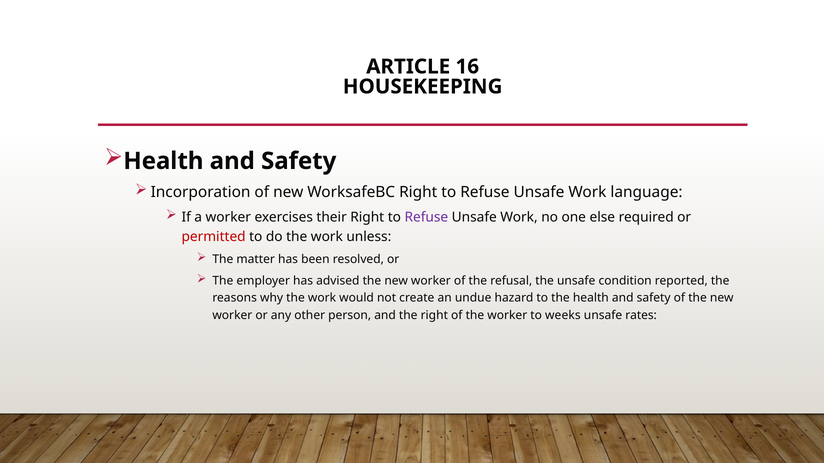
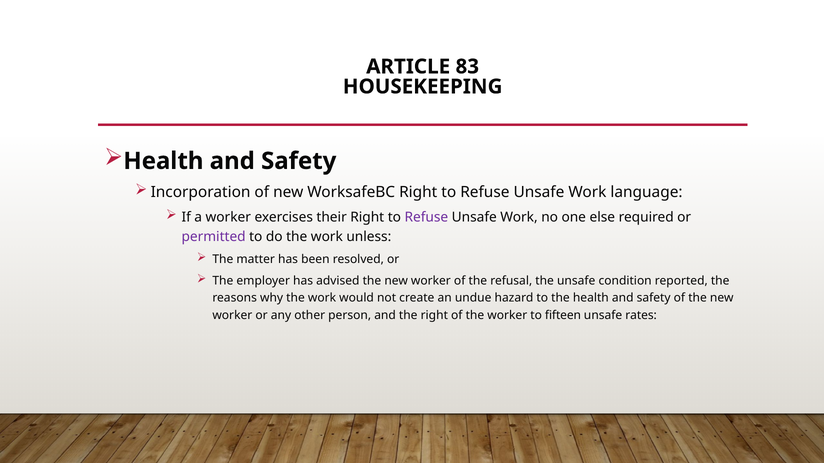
16: 16 -> 83 (467, 67)
permitted colour: red -> purple (214, 237)
weeks: weeks -> fifteen (563, 316)
